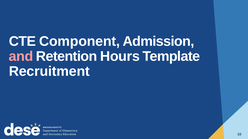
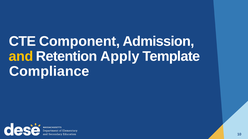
and colour: pink -> yellow (21, 56)
Hours: Hours -> Apply (120, 56)
Recruitment: Recruitment -> Compliance (49, 72)
